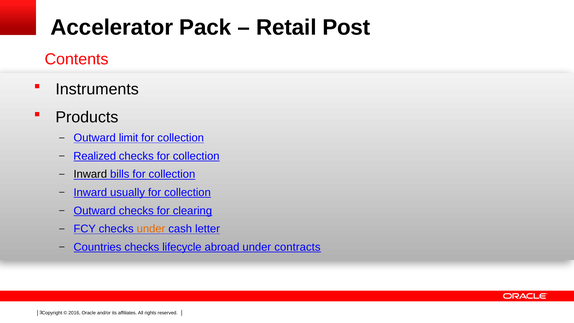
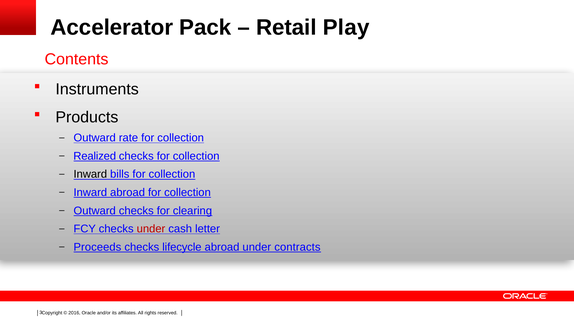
Post: Post -> Play (346, 27)
limit: limit -> rate (128, 138)
Inward usually: usually -> abroad (128, 192)
under colour: orange -> red (151, 229)
Countries: Countries -> Proceeds (97, 247)
